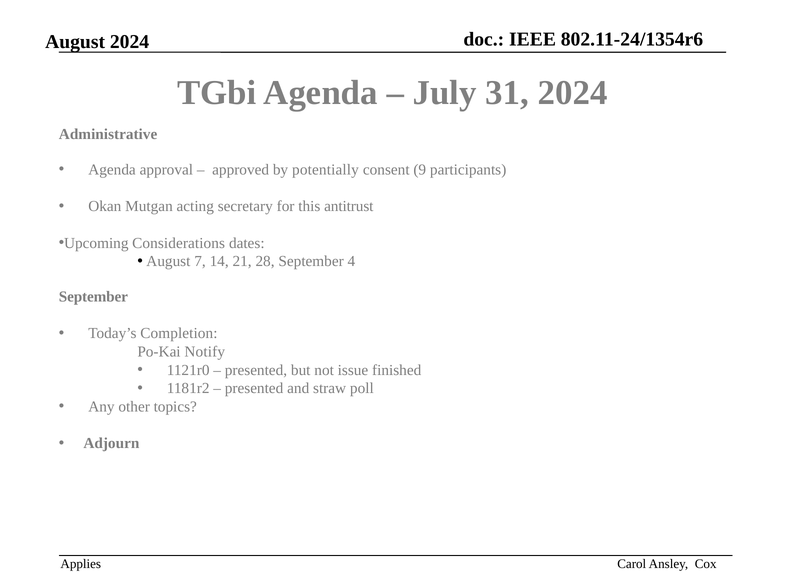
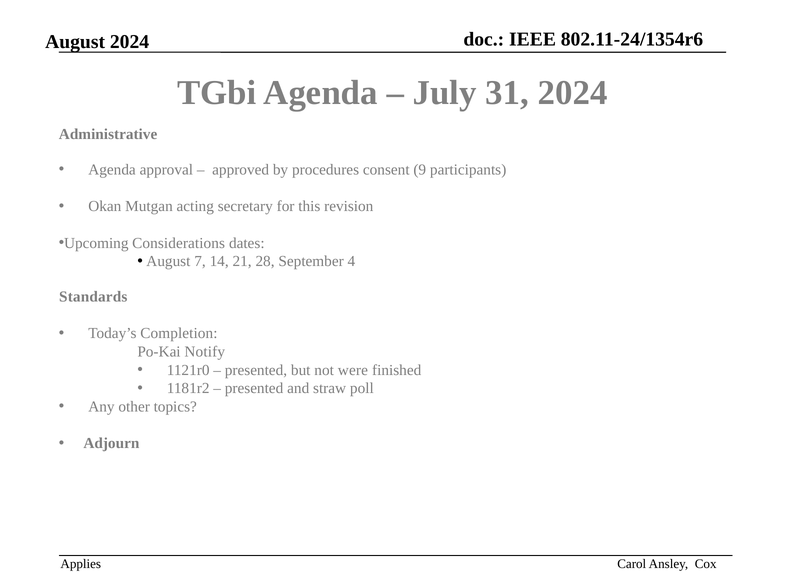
potentially: potentially -> procedures (326, 170)
antitrust: antitrust -> revision (349, 207)
September: September -> Standards (93, 297)
issue: issue -> were (353, 371)
